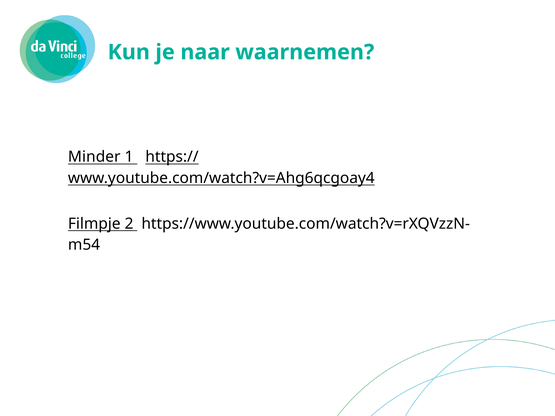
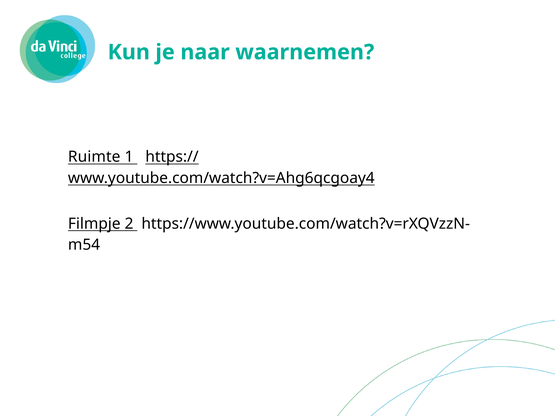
Minder: Minder -> Ruimte (94, 157)
